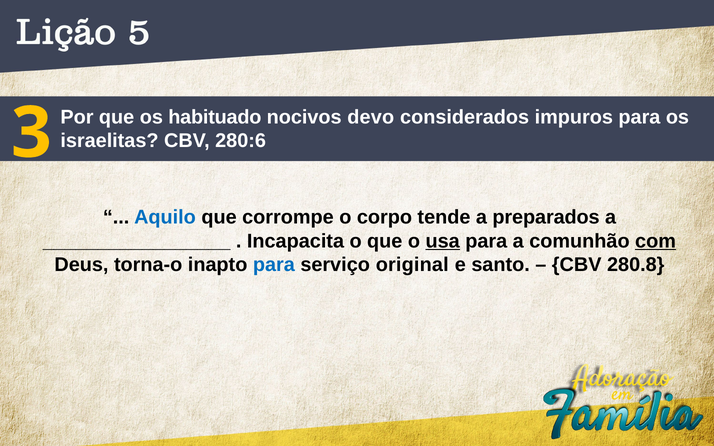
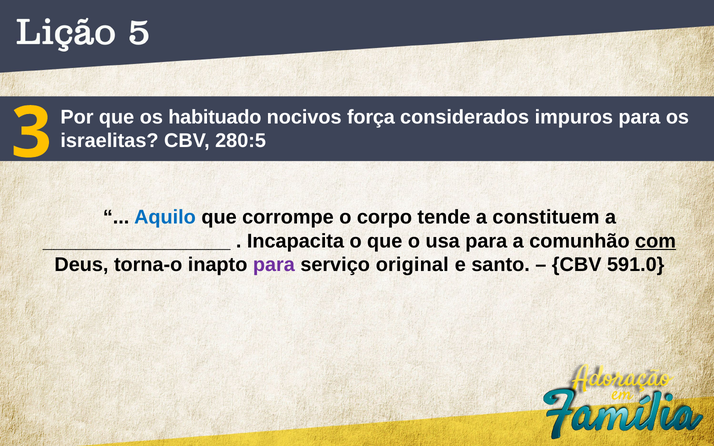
devo: devo -> força (371, 117)
280:6: 280:6 -> 280:5 (241, 141)
preparados: preparados -> constituem (546, 217)
usa underline: present -> none (443, 241)
para colour: blue -> purple (274, 265)
280.8: 280.8 -> 591.0 (636, 265)
